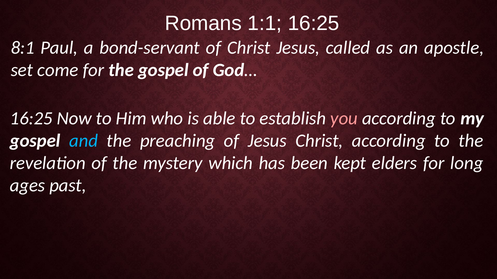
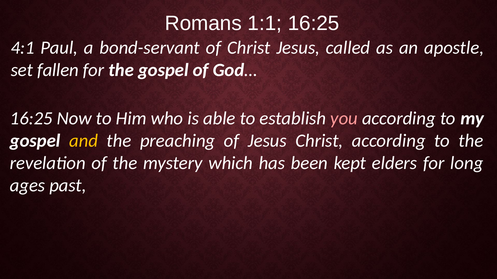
8:1: 8:1 -> 4:1 (23, 48)
come: come -> fallen (58, 70)
and colour: light blue -> yellow (84, 141)
